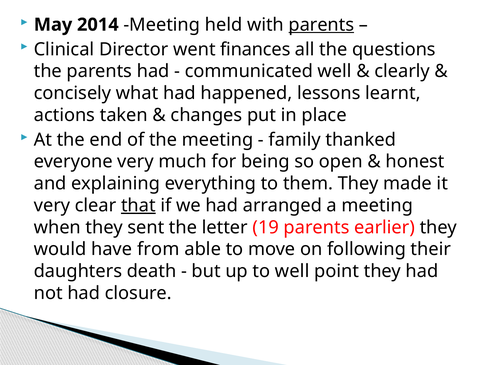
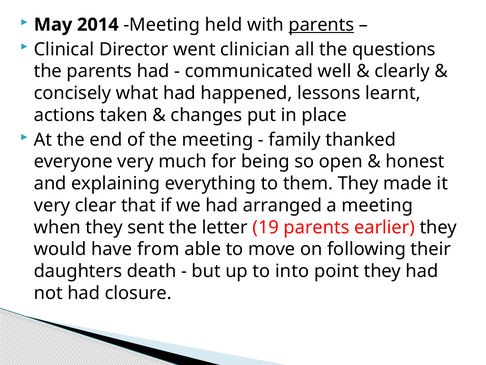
finances: finances -> clinician (255, 49)
that underline: present -> none (138, 205)
to well: well -> into (292, 271)
